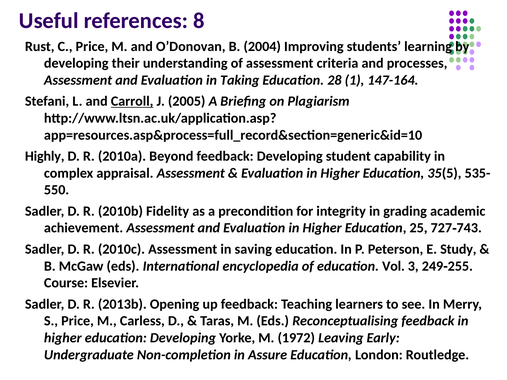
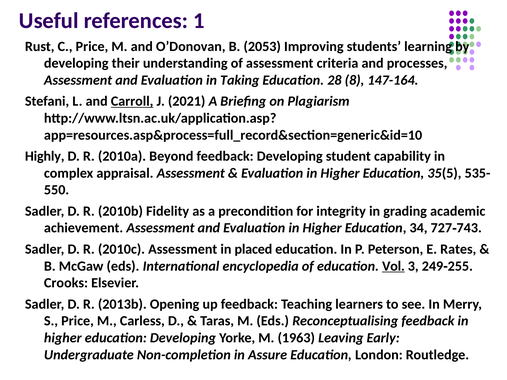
8: 8 -> 1 (199, 21)
2004: 2004 -> 2053 (262, 46)
1: 1 -> 8 (354, 80)
2005: 2005 -> 2021 (187, 101)
25: 25 -> 34 (419, 228)
saving: saving -> placed (253, 249)
Study: Study -> Rates (458, 249)
Vol underline: none -> present (393, 266)
Course: Course -> Crooks (66, 283)
1972: 1972 -> 1963 (296, 338)
